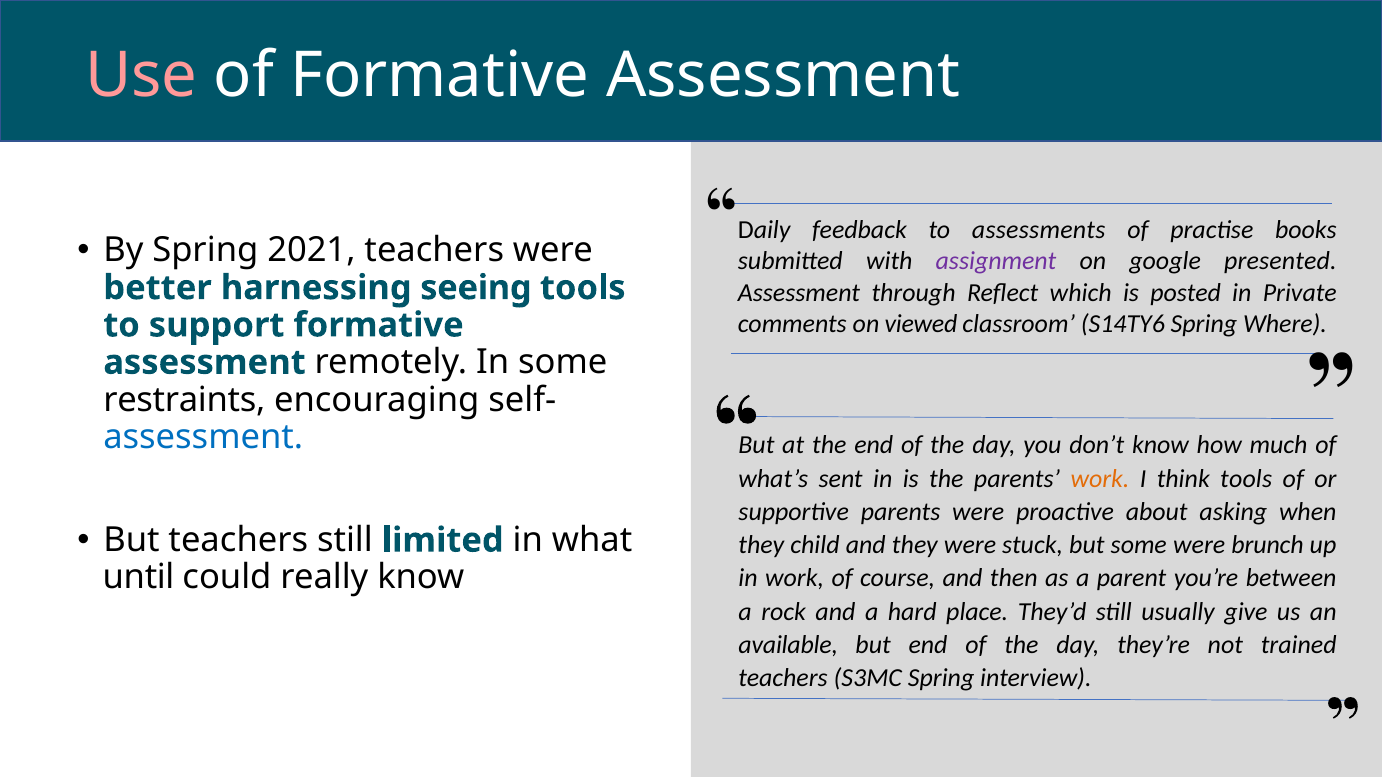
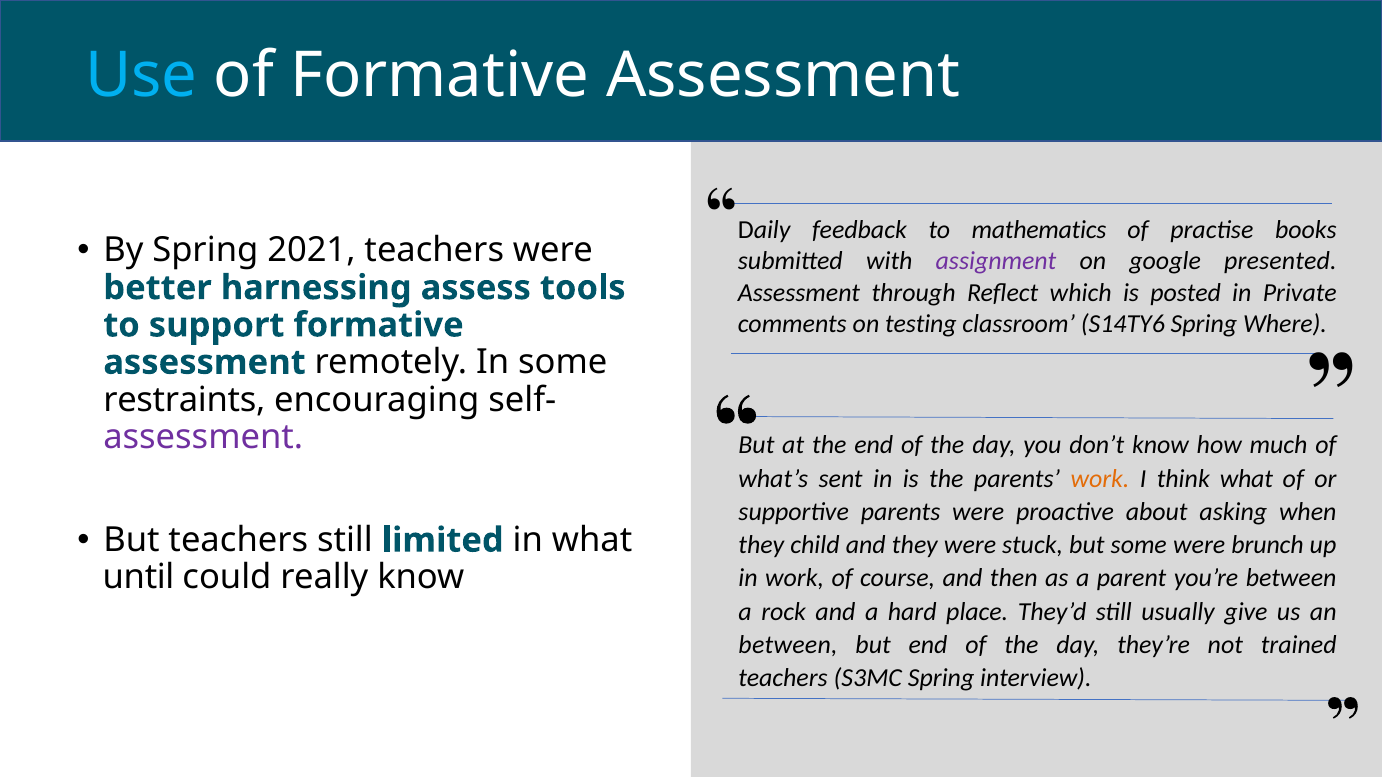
Use colour: pink -> light blue (141, 76)
assessments: assessments -> mathematics (1039, 230)
seeing: seeing -> assess (476, 288)
viewed: viewed -> testing (921, 324)
assessment colour: blue -> purple (203, 437)
think tools: tools -> what (1246, 479)
available: available -> between (788, 645)
